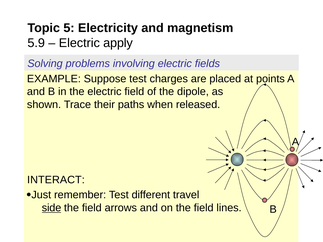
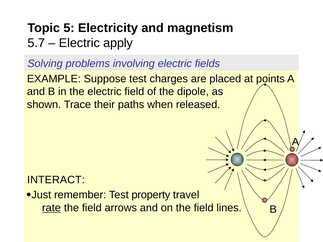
5.9: 5.9 -> 5.7 (36, 43)
different: different -> property (151, 195)
side: side -> rate (51, 208)
